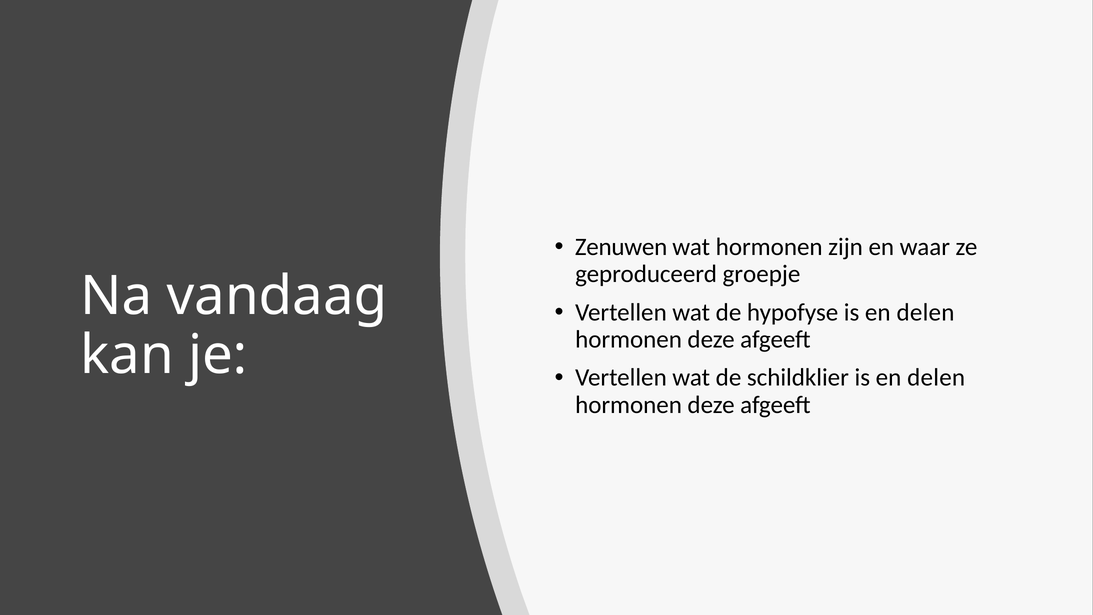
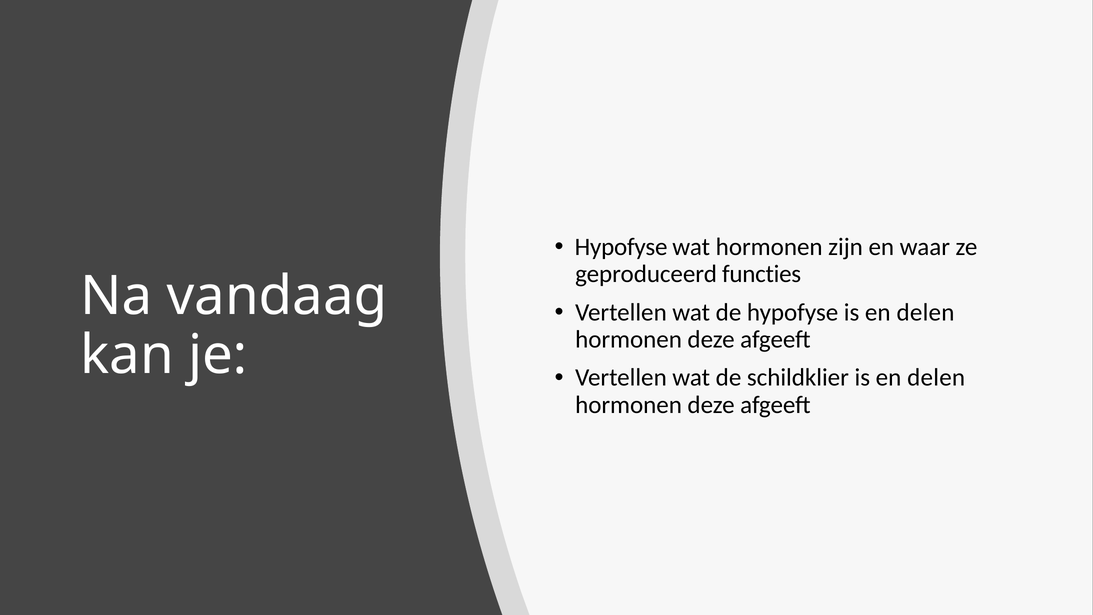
Zenuwen: Zenuwen -> Hypofyse (621, 247)
groepje: groepje -> functies (762, 274)
